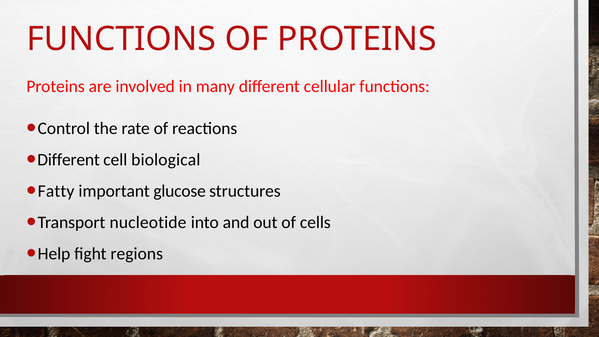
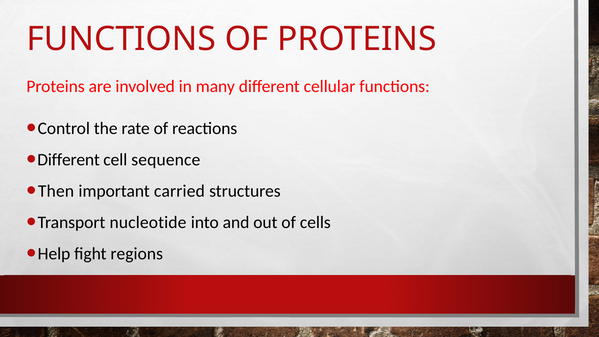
biological: biological -> sequence (166, 160)
Fatty: Fatty -> Then (56, 191)
glucose: glucose -> carried (179, 191)
